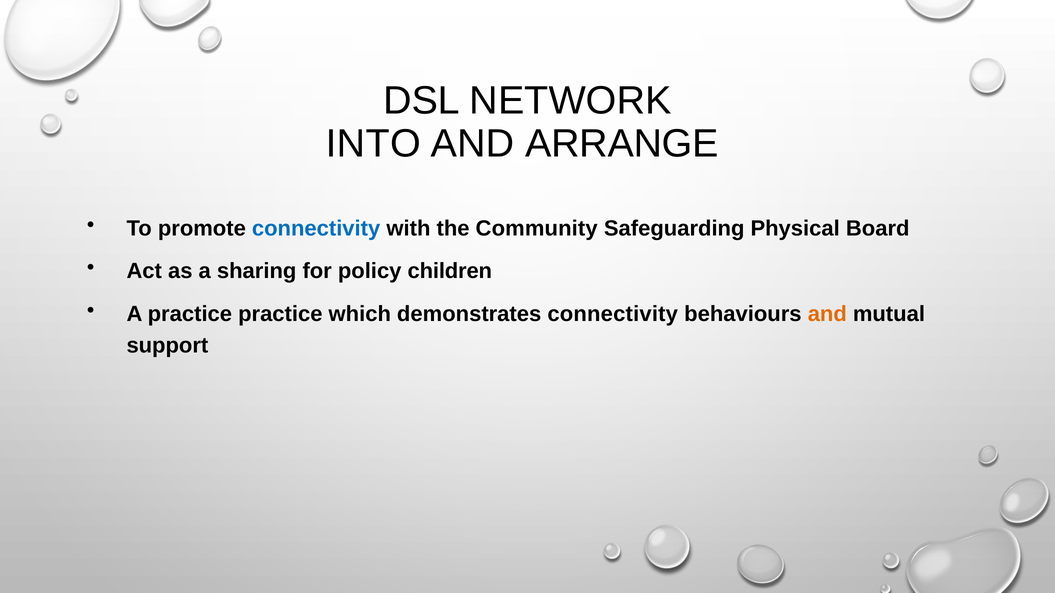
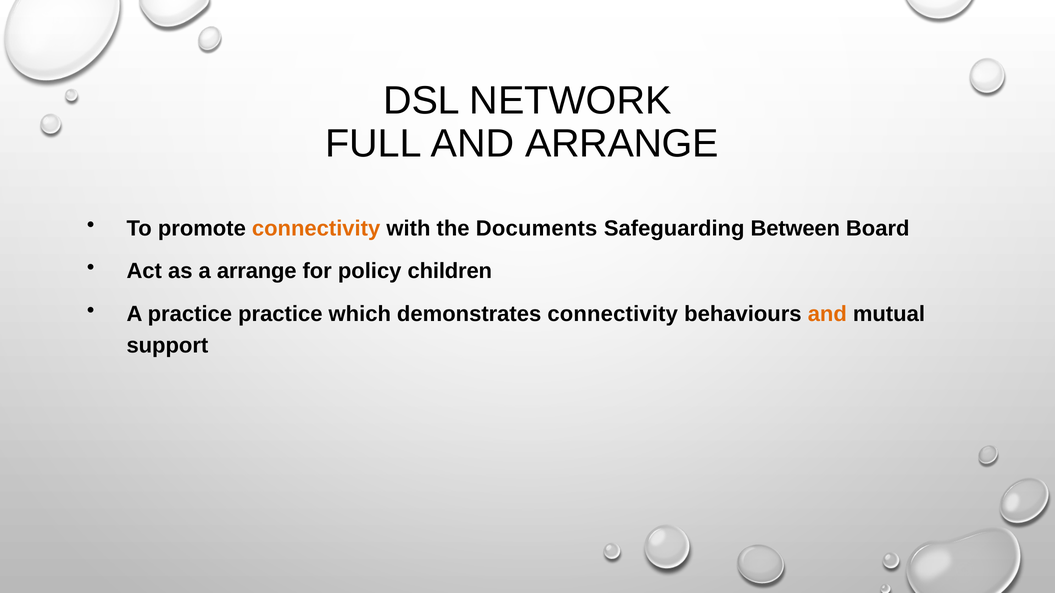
INTO: INTO -> FULL (374, 144)
connectivity colour: blue -> orange (316, 229)
Community: Community -> Documents (537, 229)
Physical: Physical -> Between (795, 229)
a sharing: sharing -> arrange (257, 271)
